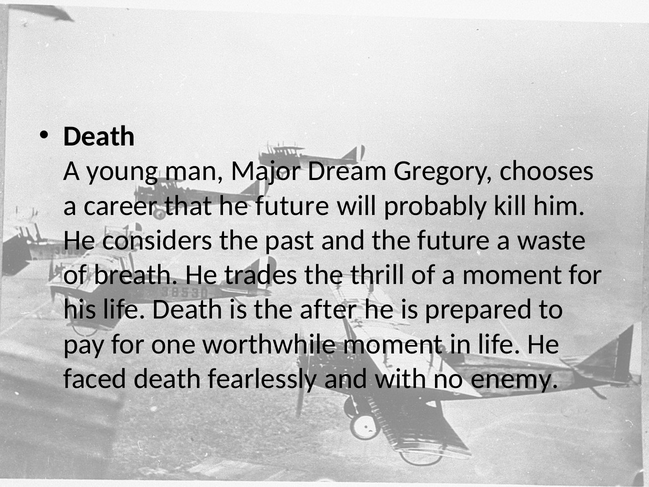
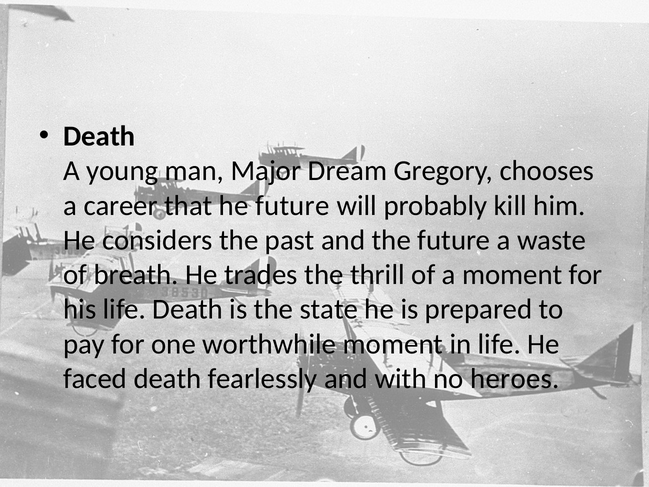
after: after -> state (329, 309)
enemy: enemy -> heroes (515, 379)
